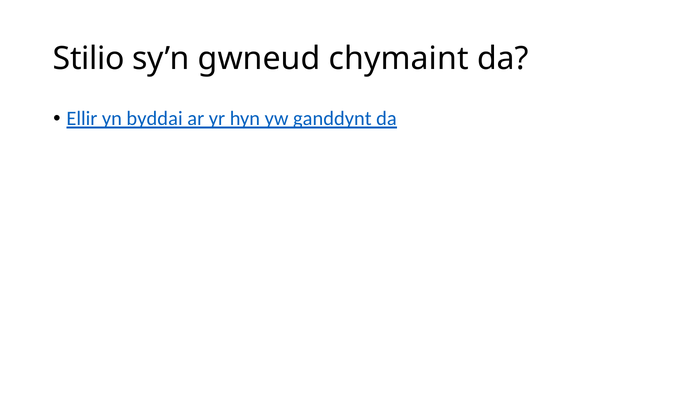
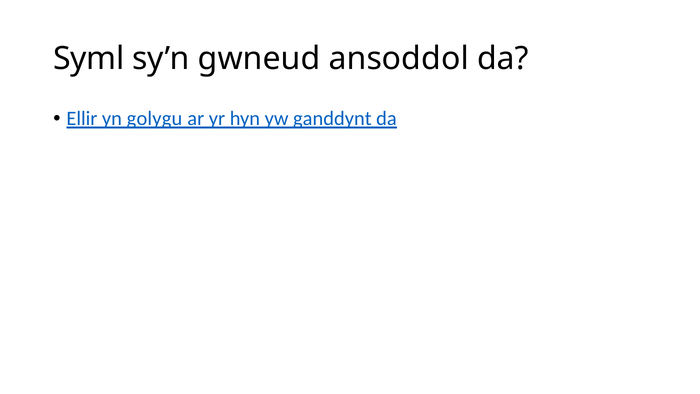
Stilio: Stilio -> Syml (89, 59)
chymaint: chymaint -> ansoddol (399, 59)
byddai: byddai -> golygu (155, 119)
